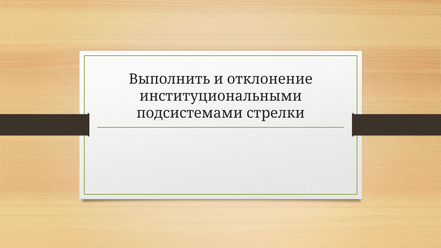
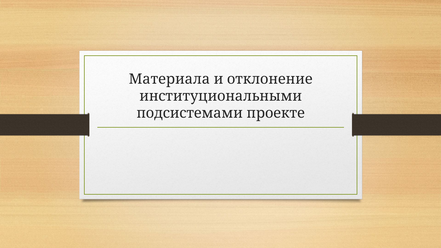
Выполнить: Выполнить -> Материала (169, 79)
стрелки: стрелки -> проекте (276, 113)
